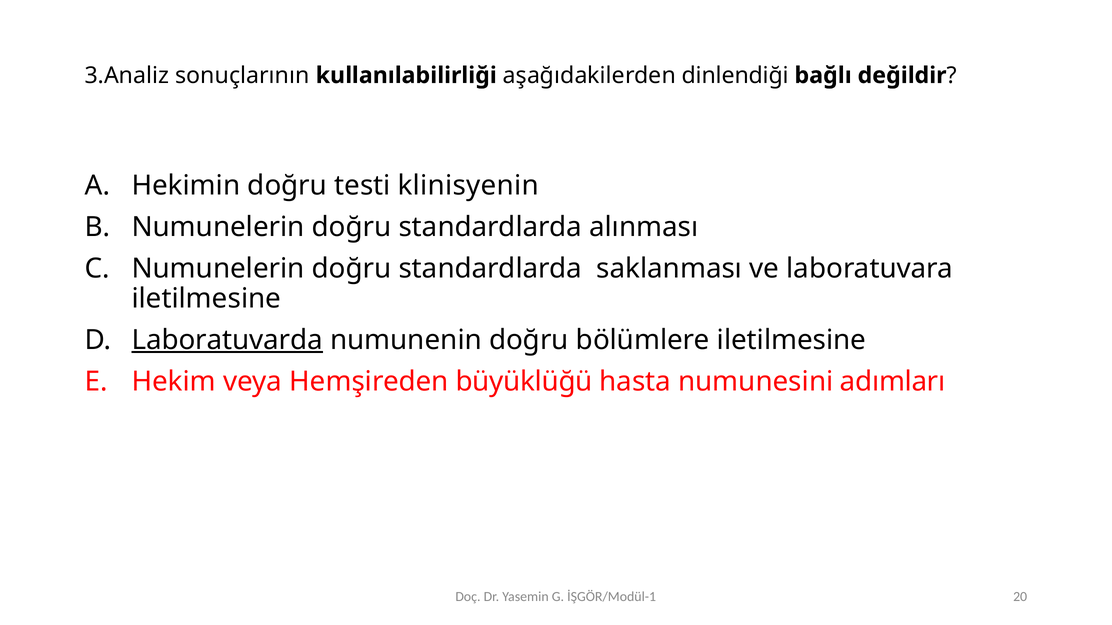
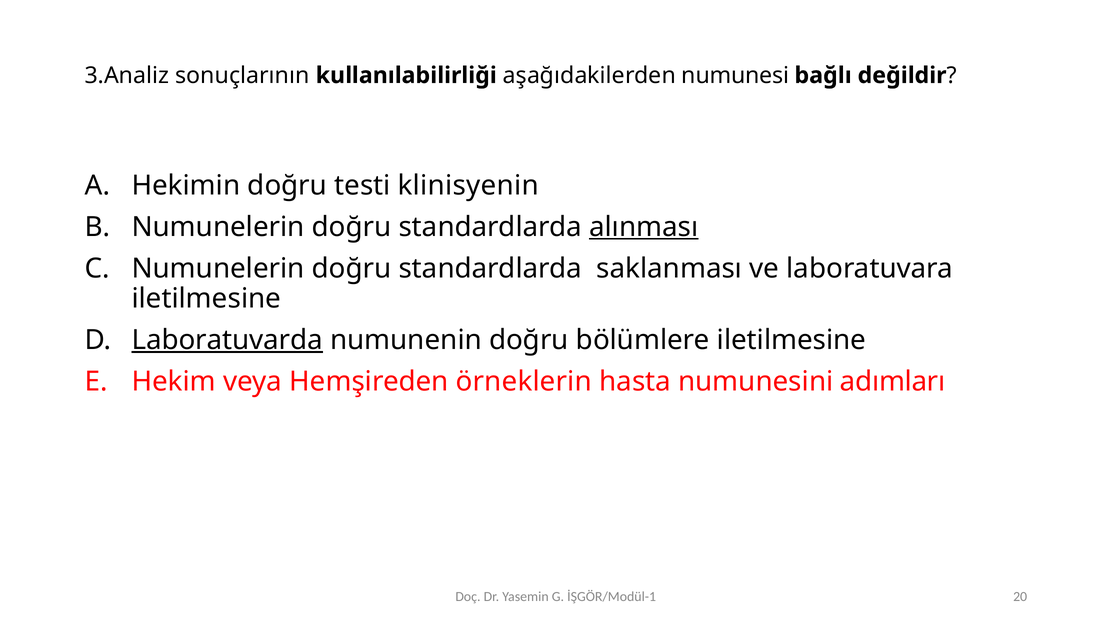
dinlendiği: dinlendiği -> numunesi (735, 75)
alınması underline: none -> present (644, 227)
büyüklüğü: büyüklüğü -> örneklerin (524, 382)
